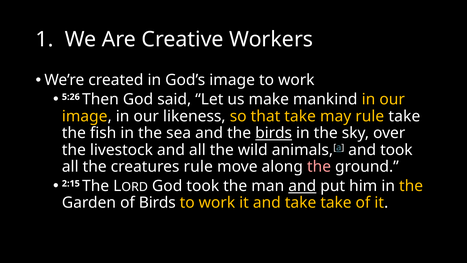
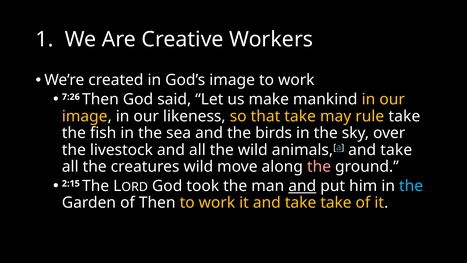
5:26: 5:26 -> 7:26 (71, 97)
birds underline: present -> none (274, 133)
animals,[a and took: took -> take (396, 150)
creatures rule: rule -> wild (198, 167)
the colour: yellow -> light blue (411, 186)
of Birds: Birds -> Then (157, 203)
